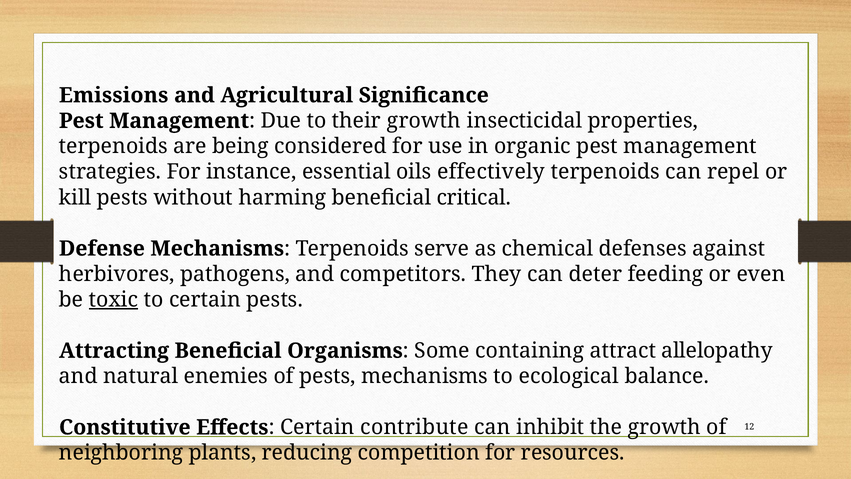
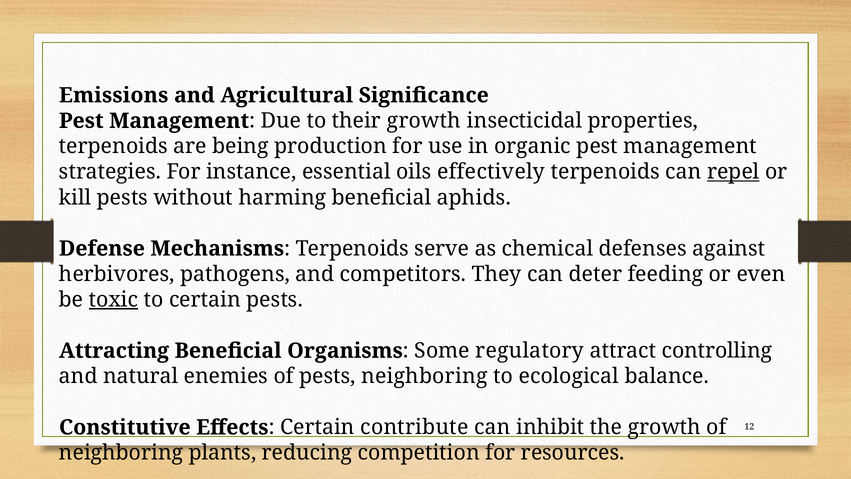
considered: considered -> production (331, 146)
repel underline: none -> present (733, 172)
critical: critical -> aphids (474, 197)
containing: containing -> regulatory (530, 351)
allelopathy: allelopathy -> controlling (717, 351)
pests mechanisms: mechanisms -> neighboring (424, 376)
